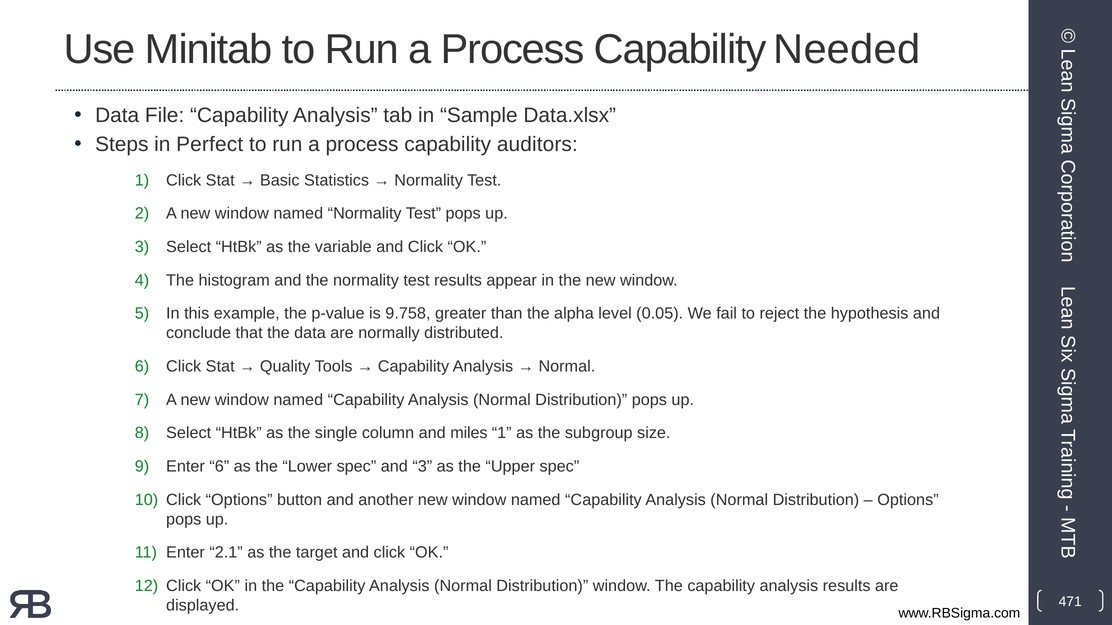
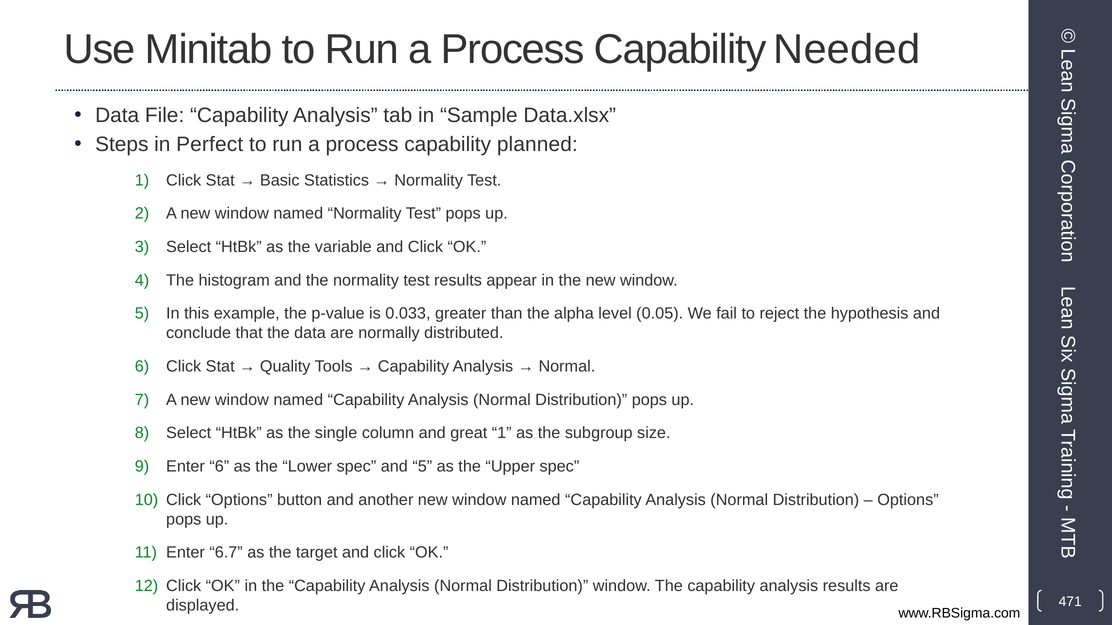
auditors: auditors -> planned (537, 145)
9.758: 9.758 -> 0.033 (408, 314)
miles: miles -> great (469, 433)
and 3: 3 -> 5 (422, 467)
2.1: 2.1 -> 6.7 (226, 553)
